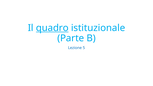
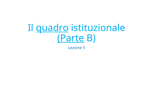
Parte underline: none -> present (71, 38)
